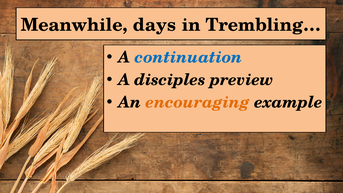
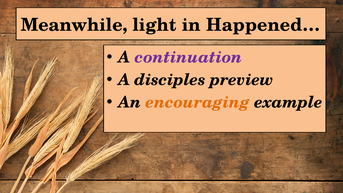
days: days -> light (155, 25)
Trembling…: Trembling… -> Happened… (263, 25)
continuation colour: blue -> purple (188, 57)
